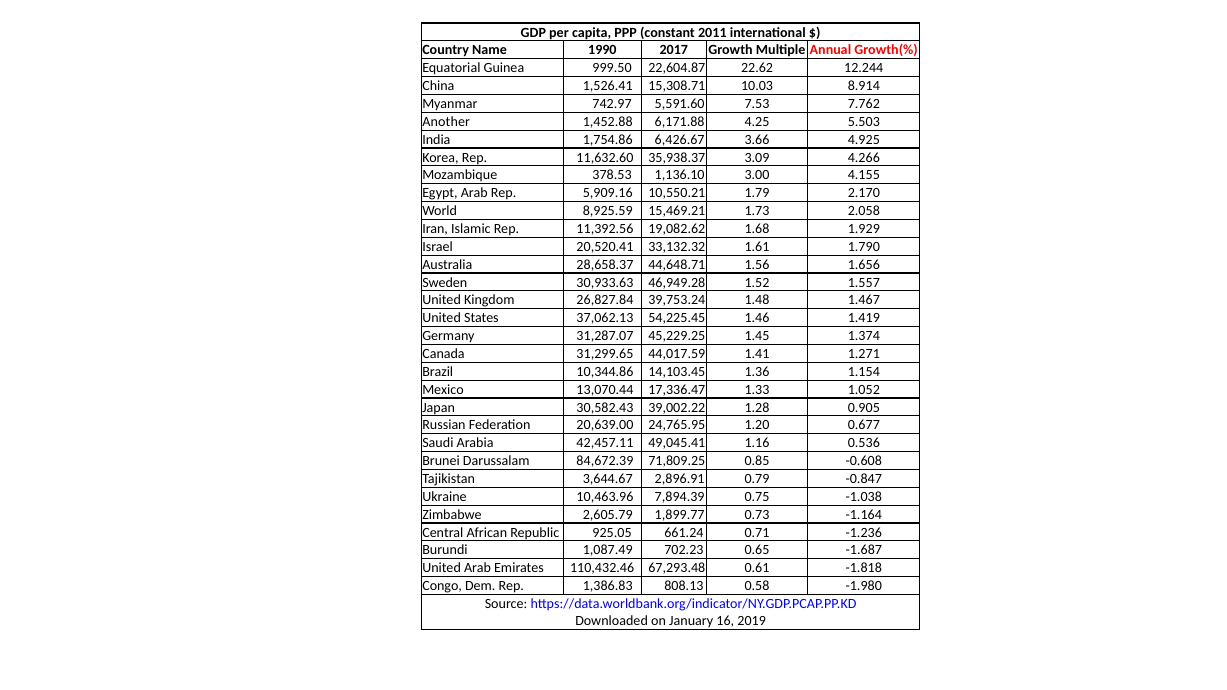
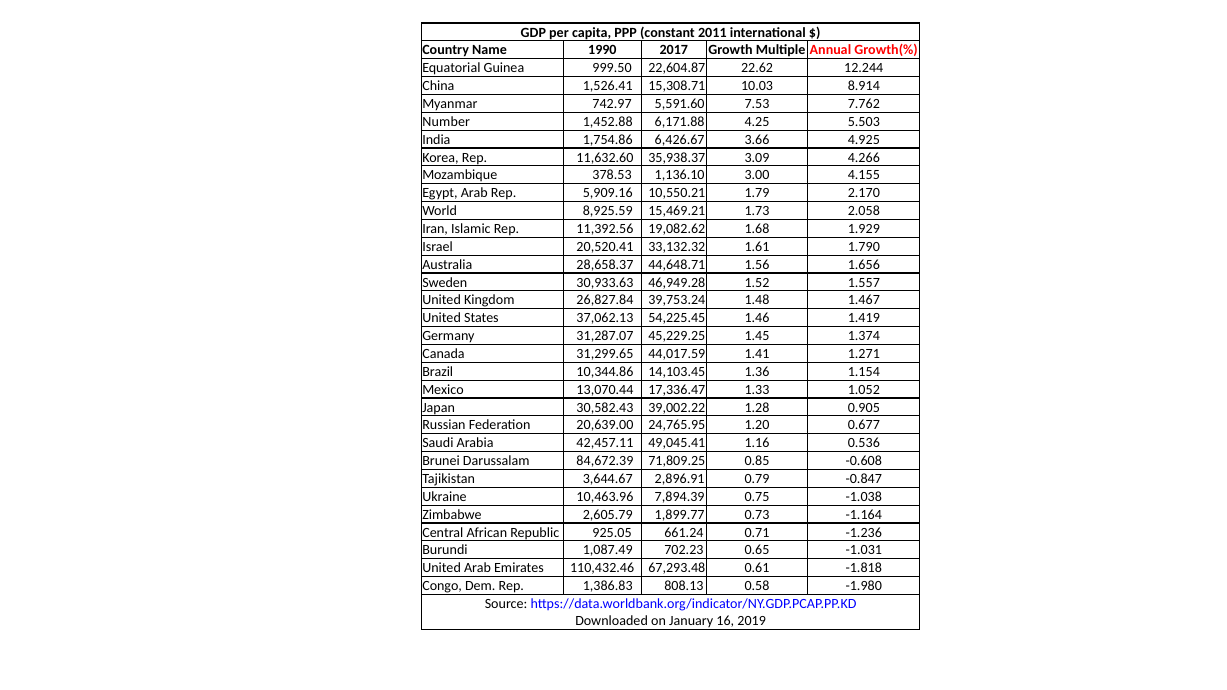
Another: Another -> Number (446, 122)
-1.687: -1.687 -> -1.031 (864, 550)
